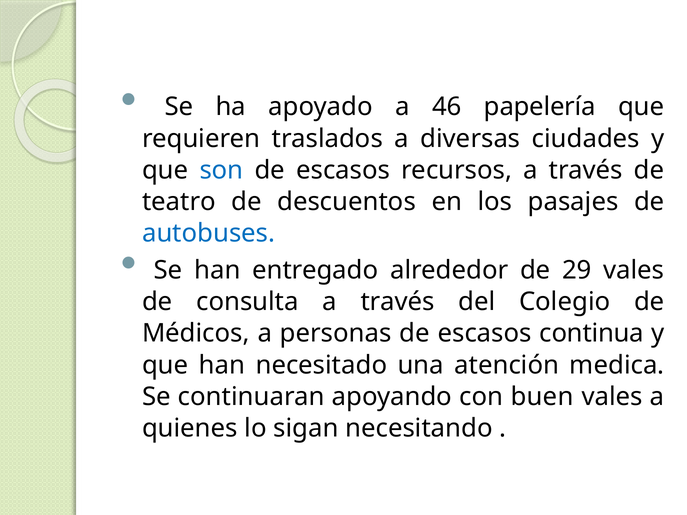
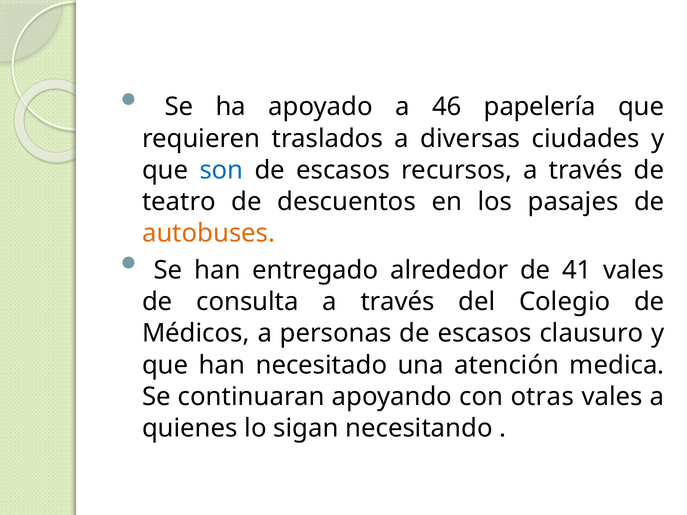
autobuses colour: blue -> orange (209, 234)
29: 29 -> 41 (577, 270)
continua: continua -> clausuro (592, 334)
buen: buen -> otras (542, 397)
